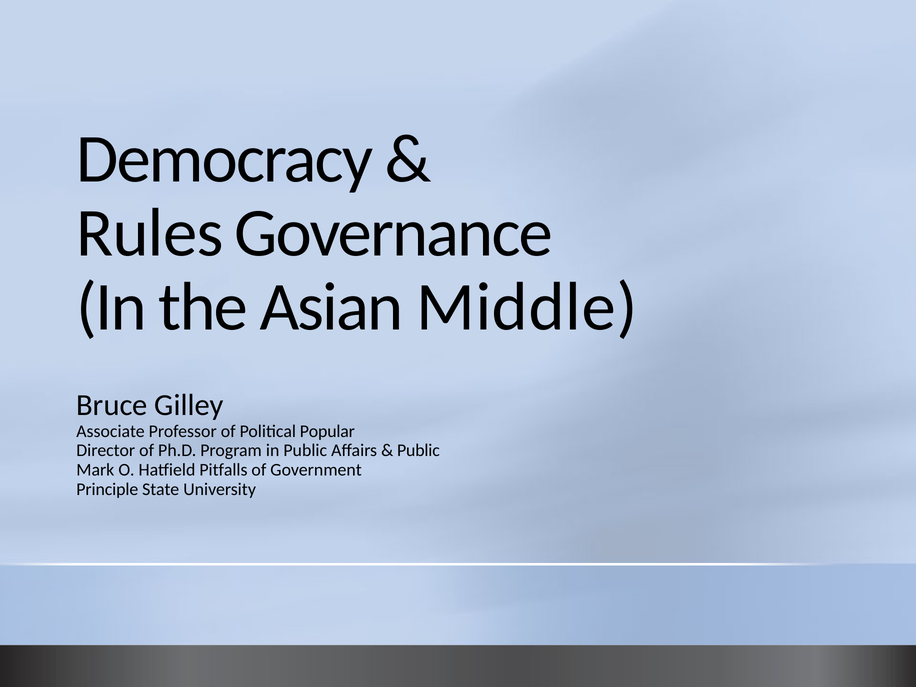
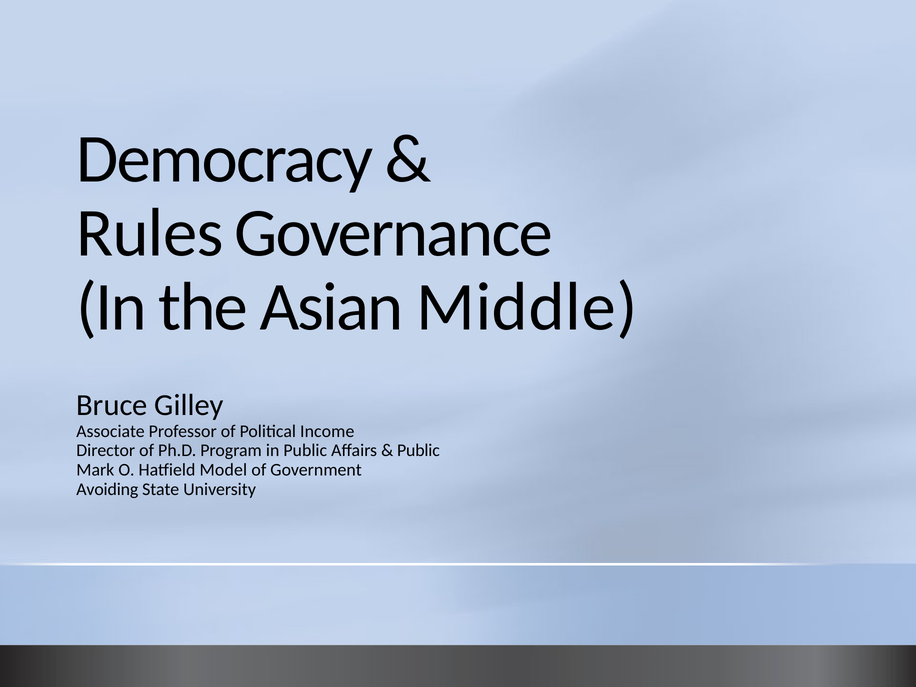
Popular: Popular -> Income (327, 431)
Pitfalls: Pitfalls -> Model (223, 470)
Principle: Principle -> Avoiding (107, 489)
